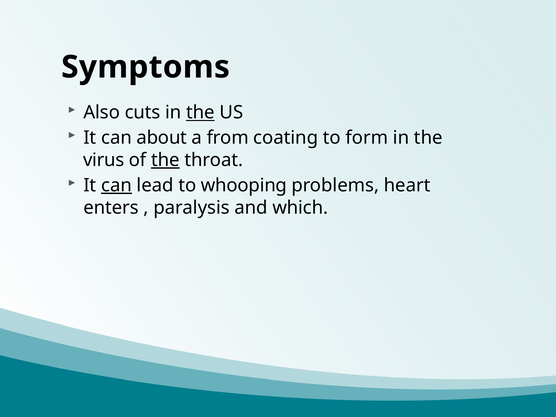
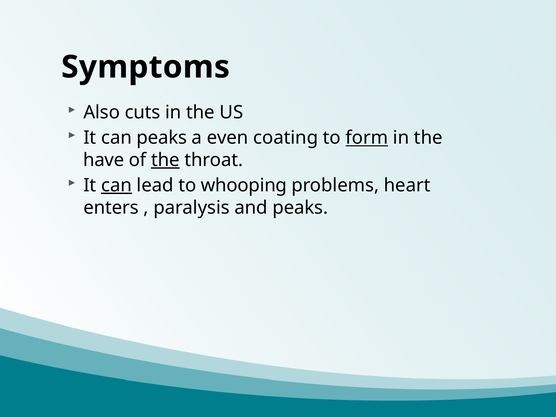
the underline: present -> none (200, 113)
can about: about -> peaks (162, 138)
from: from -> even (228, 138)
form underline: none -> present (367, 138)
virus: virus -> have (104, 160)
and which: which -> peaks (300, 208)
